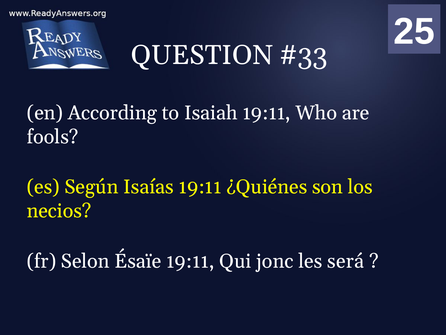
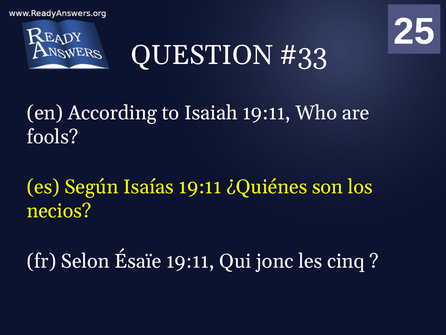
será: será -> cinq (346, 261)
